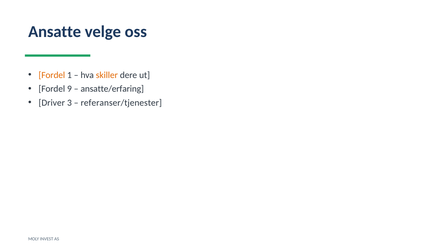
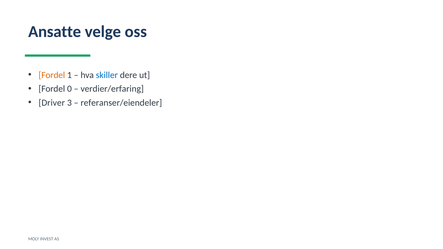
skiller colour: orange -> blue (107, 75)
9: 9 -> 0 (69, 89)
ansatte/erfaring: ansatte/erfaring -> verdier/erfaring (112, 89)
referanser/tjenester: referanser/tjenester -> referanser/eiendeler (121, 103)
